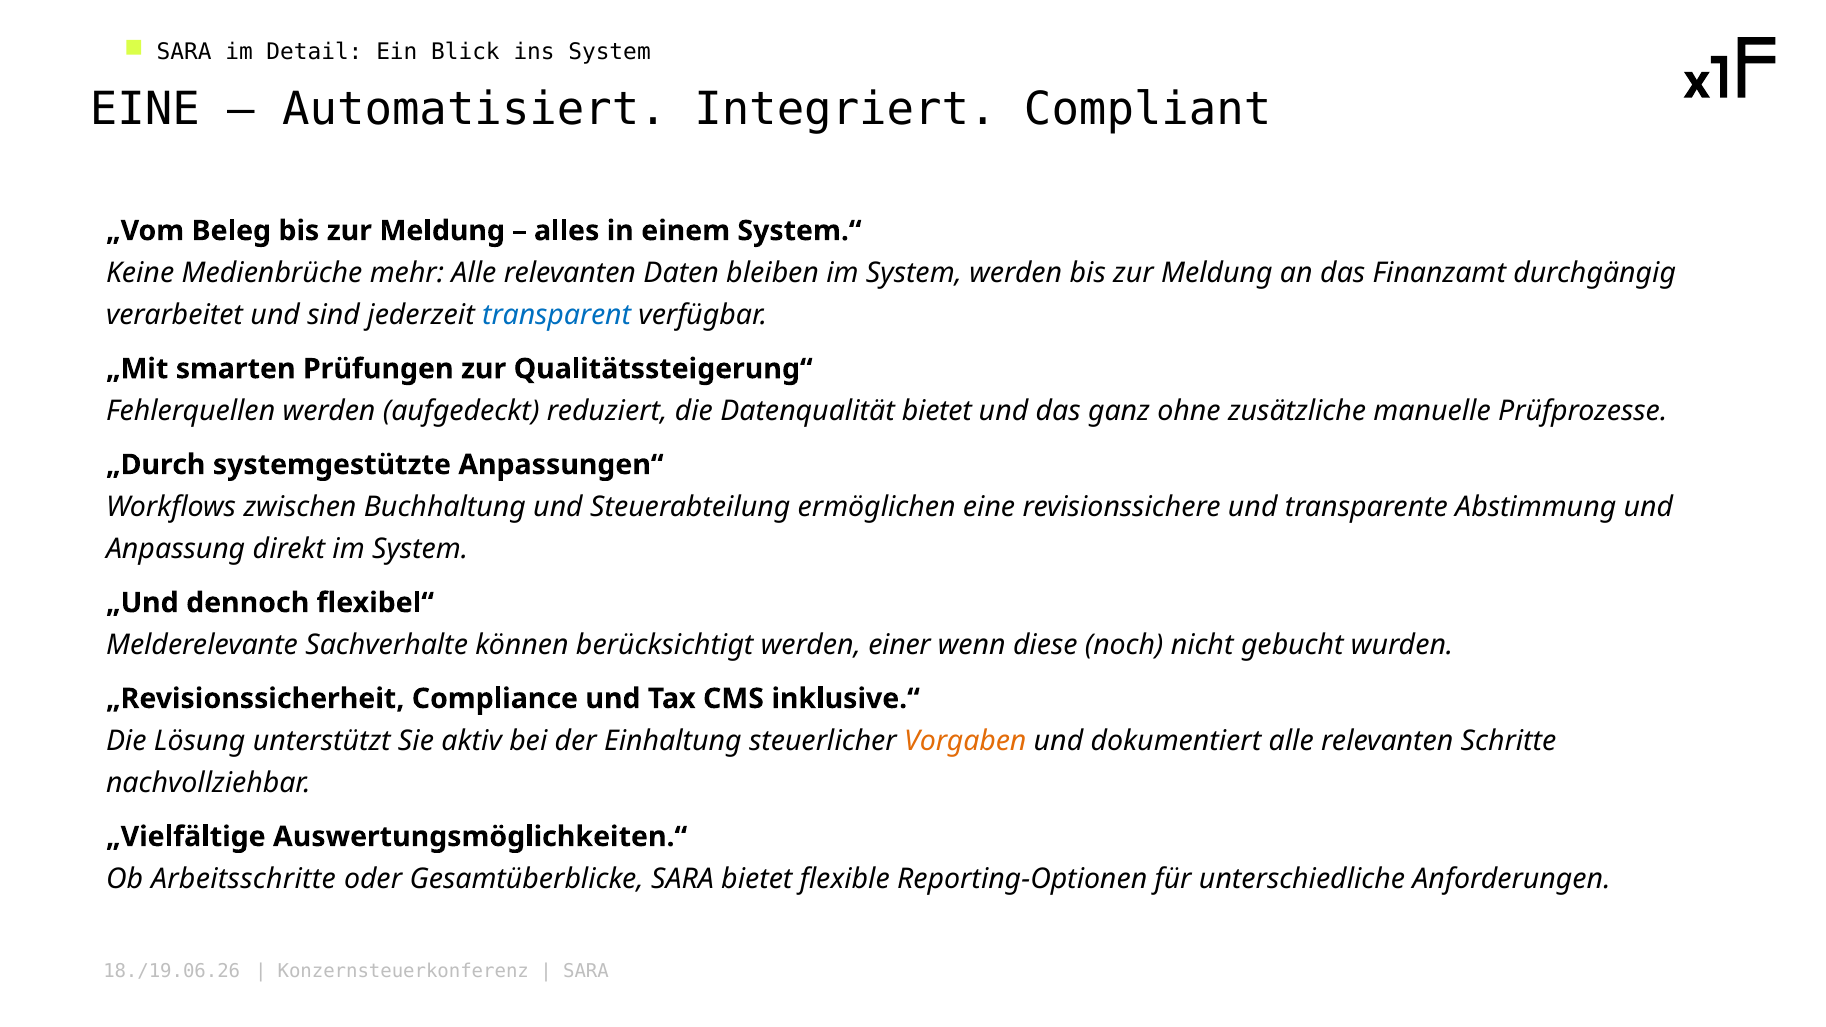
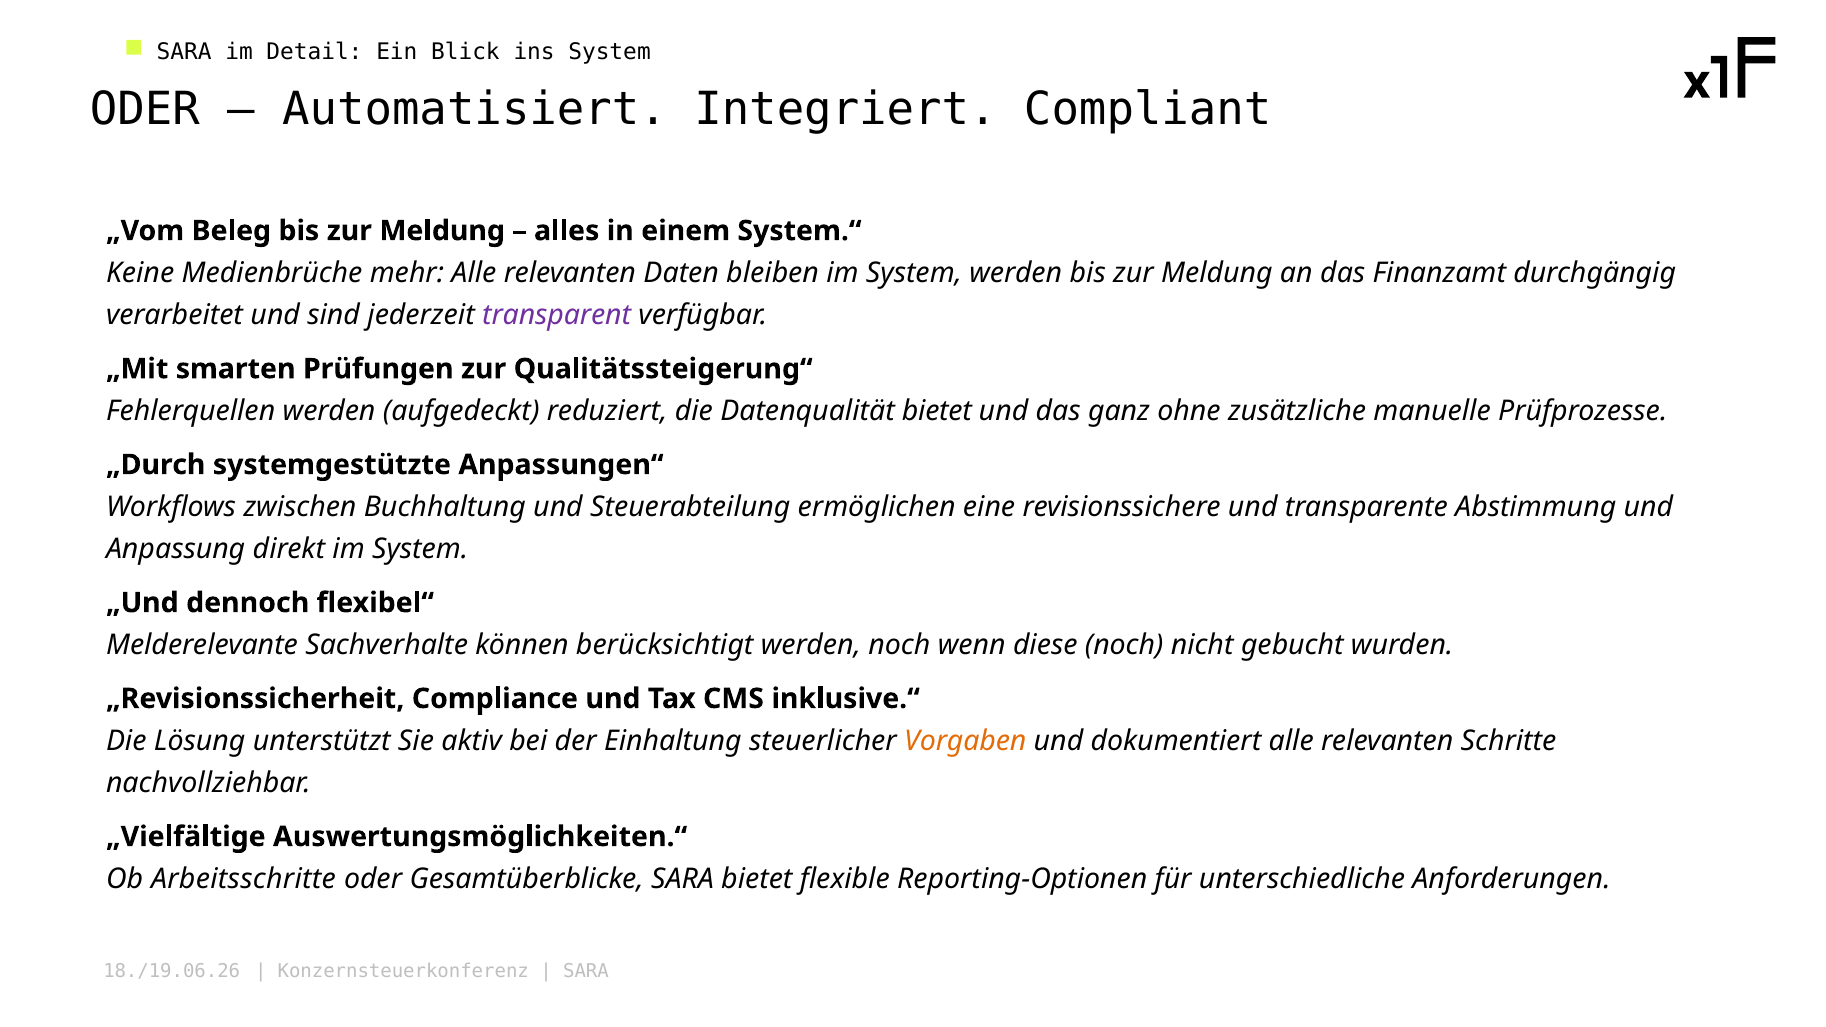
EINE: EINE -> ODER (145, 110)
transparent colour: blue -> purple (557, 315)
werden einer: einer -> noch (899, 645)
